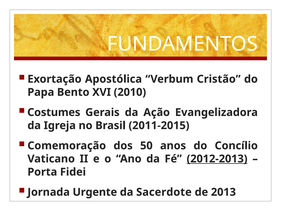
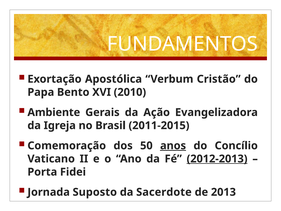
Costumes: Costumes -> Ambiente (54, 112)
anos underline: none -> present (173, 146)
Urgente: Urgente -> Suposto (95, 192)
